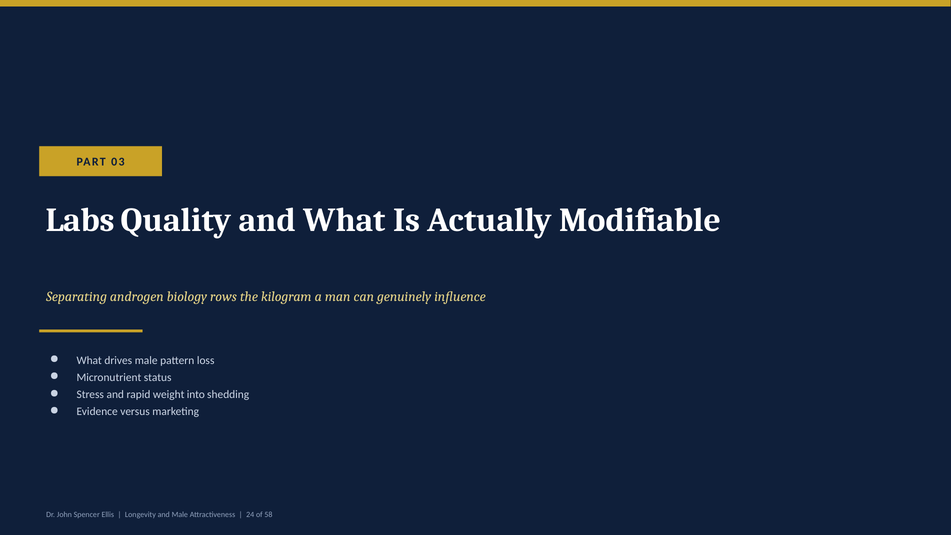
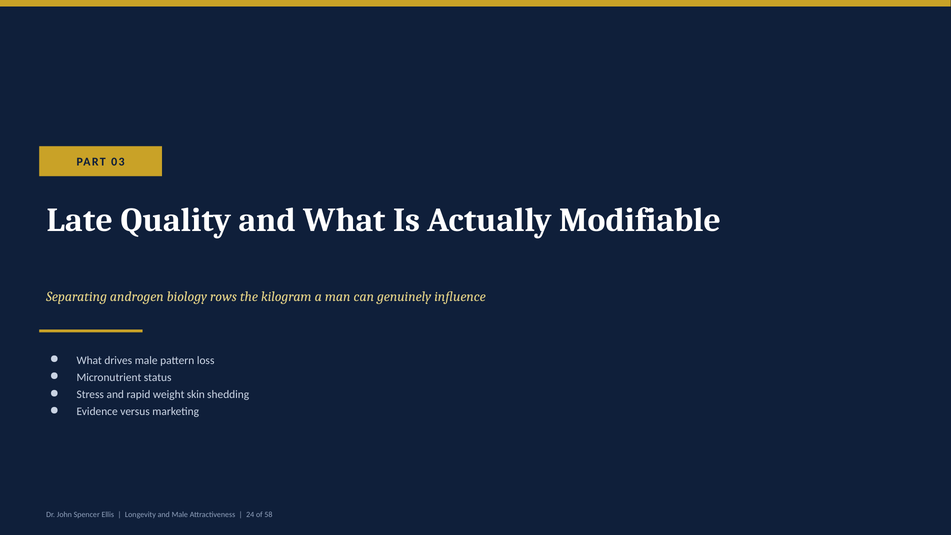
Labs: Labs -> Late (80, 220)
into: into -> skin (196, 395)
